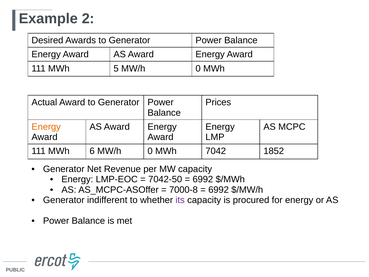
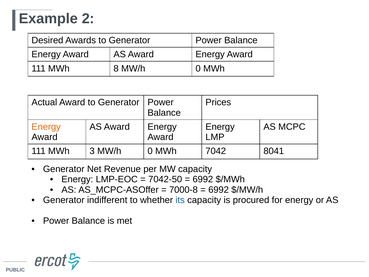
5: 5 -> 8 (116, 68)
6: 6 -> 3 (92, 151)
1852: 1852 -> 8041 (274, 151)
its colour: purple -> blue (180, 200)
